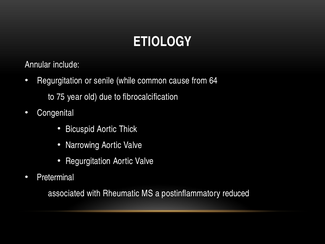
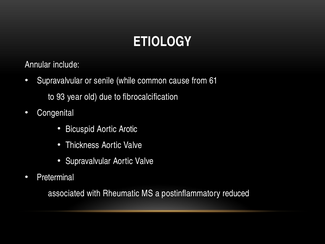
Regurgitation: Regurgitation -> Supravalvular (60, 81)
64: 64 -> 61 (213, 81)
75: 75 -> 93 (61, 97)
Thick: Thick -> Arotic (128, 129)
Narrowing: Narrowing -> Thickness (82, 145)
Regurgitation: Regurgitation -> Supravalvular (88, 161)
